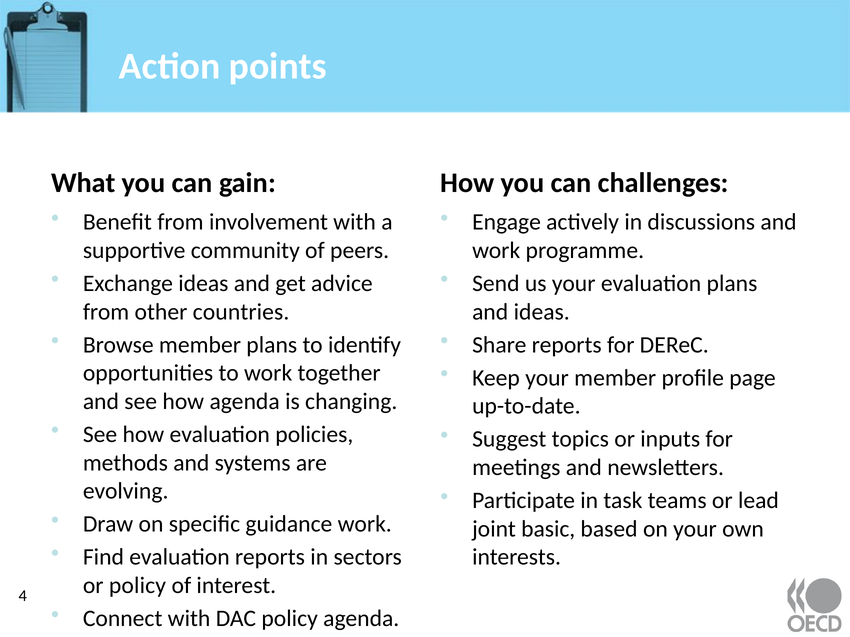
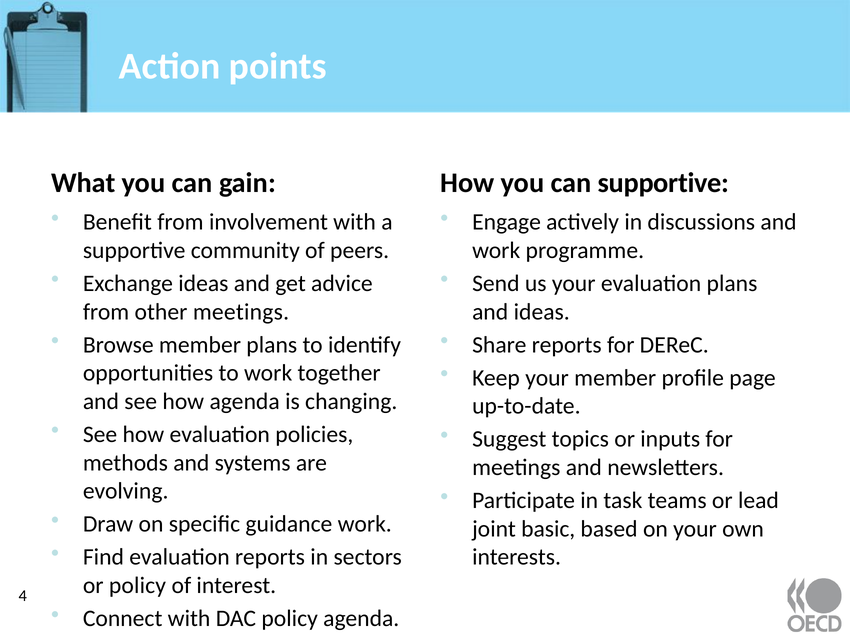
can challenges: challenges -> supportive (663, 183)
other countries: countries -> meetings (241, 312)
